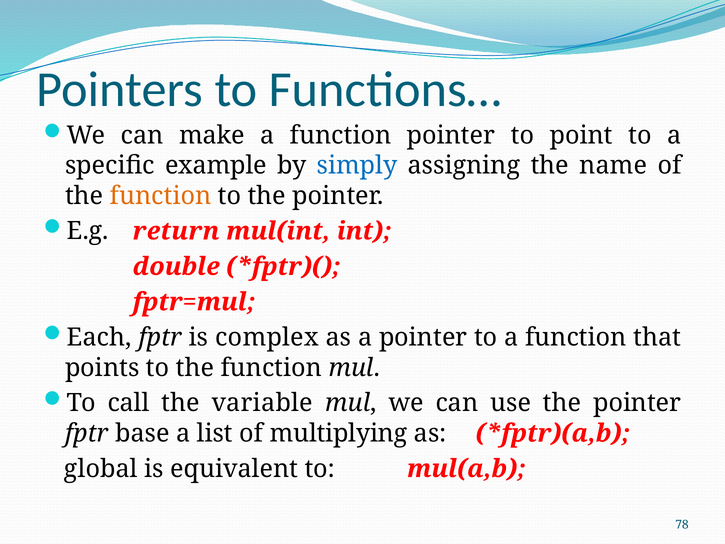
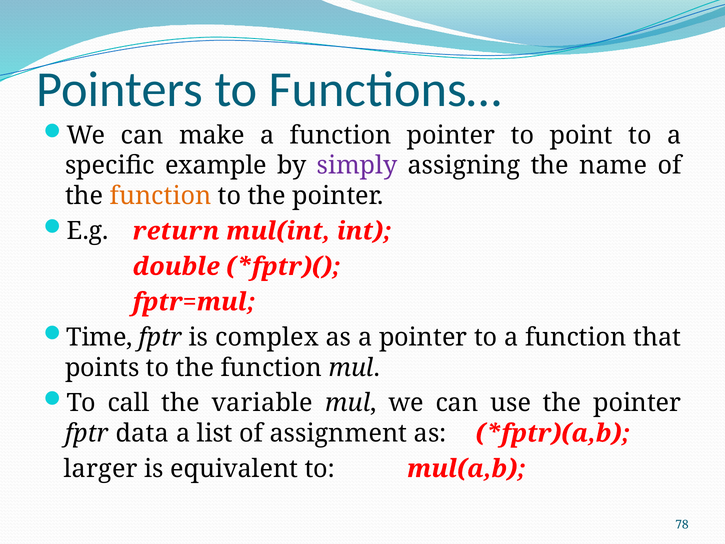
simply colour: blue -> purple (357, 165)
Each: Each -> Time (99, 337)
base: base -> data (142, 433)
multiplying: multiplying -> assignment (338, 433)
global: global -> larger (101, 469)
